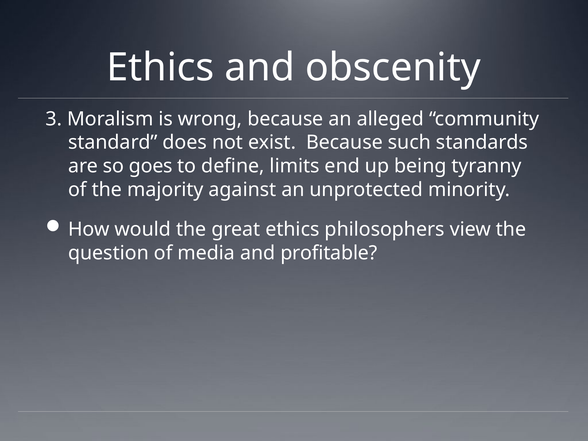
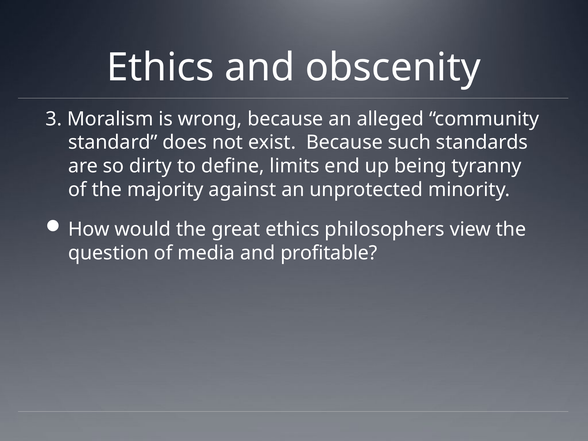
goes: goes -> dirty (151, 166)
